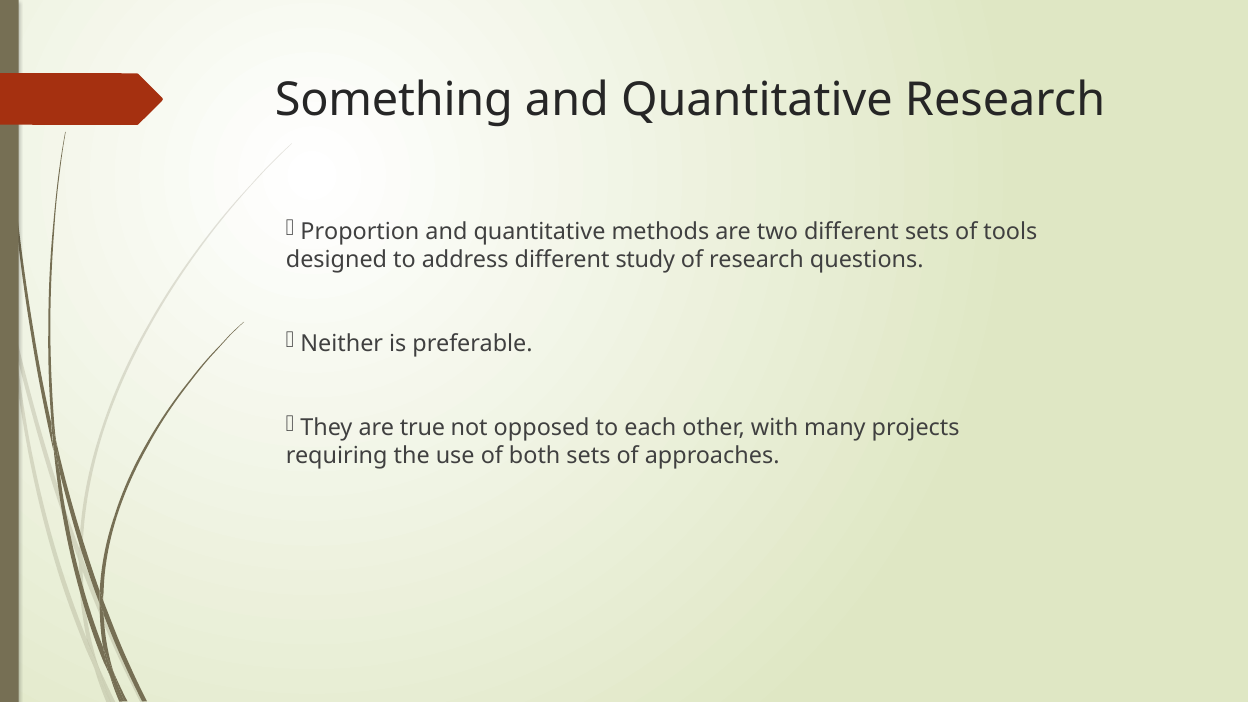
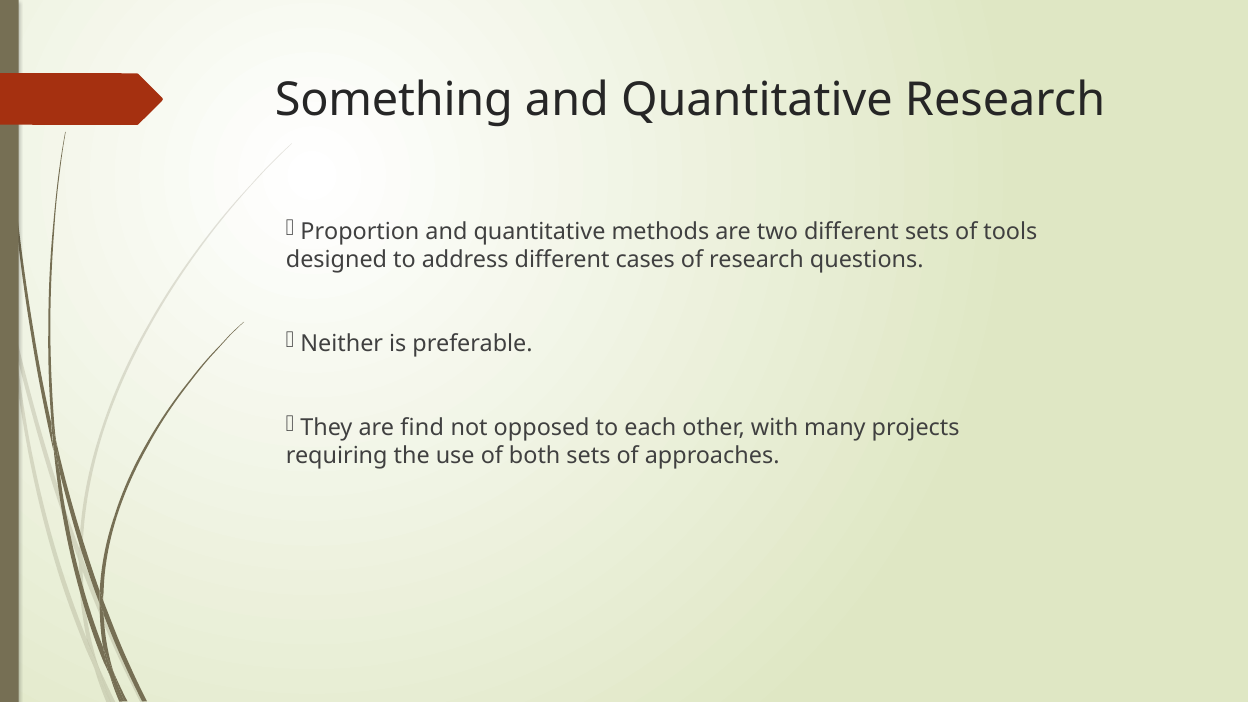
study: study -> cases (645, 259)
true: true -> find (422, 428)
